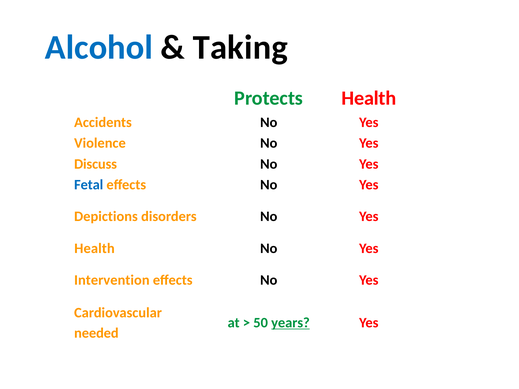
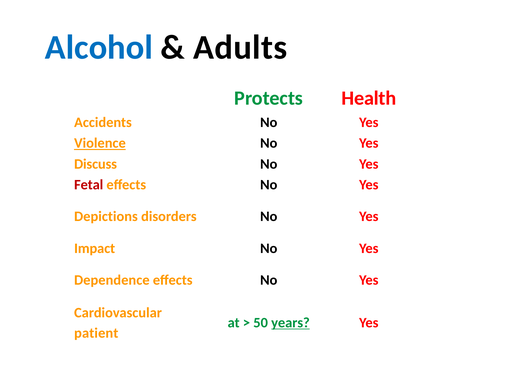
Taking: Taking -> Adults (240, 47)
Violence underline: none -> present (100, 143)
Fetal colour: blue -> red (89, 185)
Health: Health -> Impact (95, 248)
Intervention: Intervention -> Dependence (112, 280)
needed: needed -> patient (96, 333)
